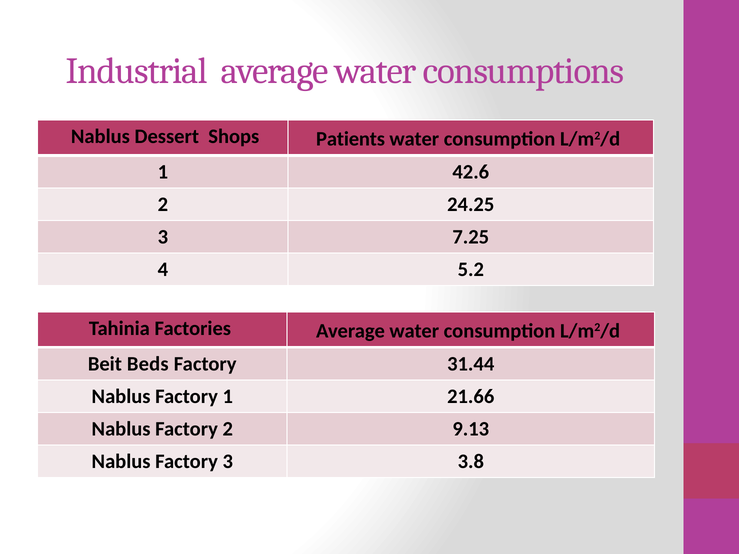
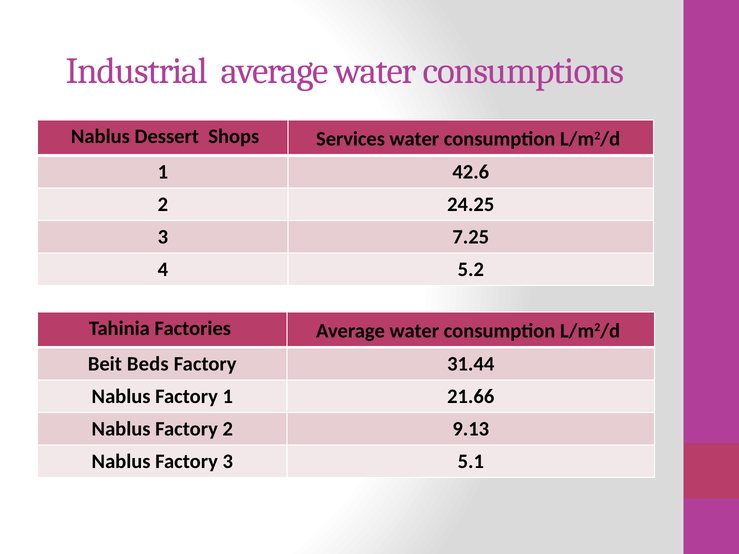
Patients: Patients -> Services (351, 139)
3.8: 3.8 -> 5.1 (471, 462)
